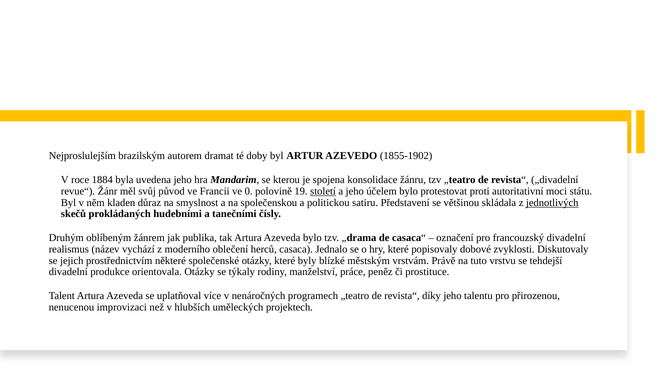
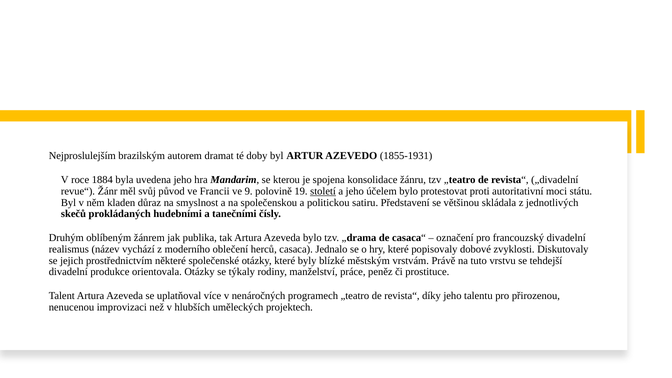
1855-1902: 1855-1902 -> 1855-1931 (406, 156)
0: 0 -> 9 (249, 191)
jednotlivých underline: present -> none (552, 203)
